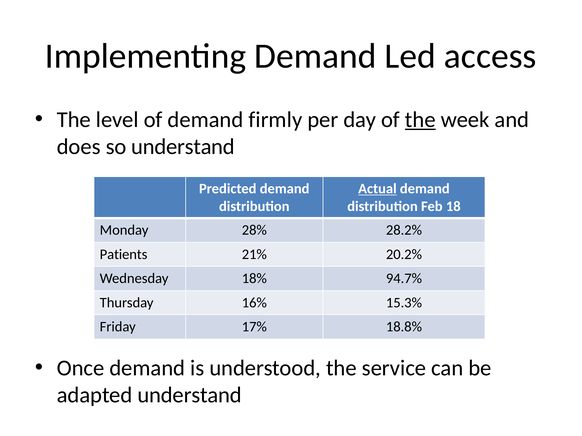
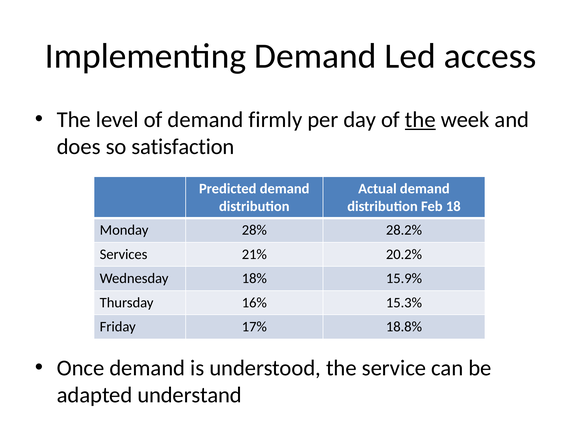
so understand: understand -> satisfaction (183, 147)
Actual underline: present -> none (377, 189)
Patients: Patients -> Services (124, 255)
94.7%: 94.7% -> 15.9% (404, 279)
